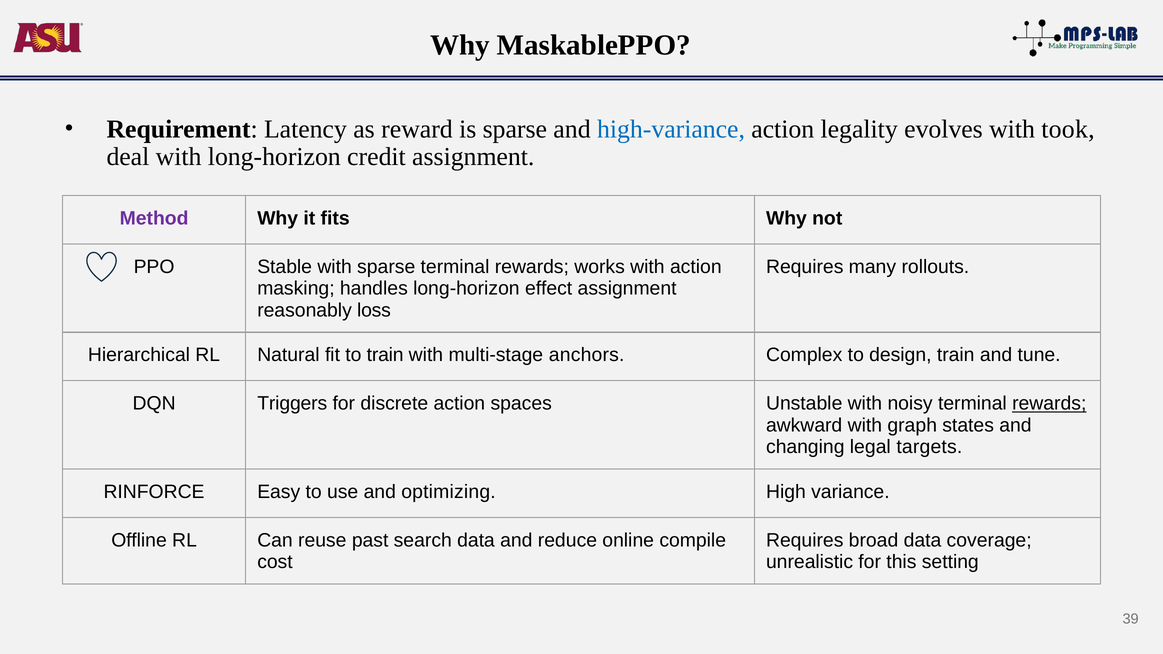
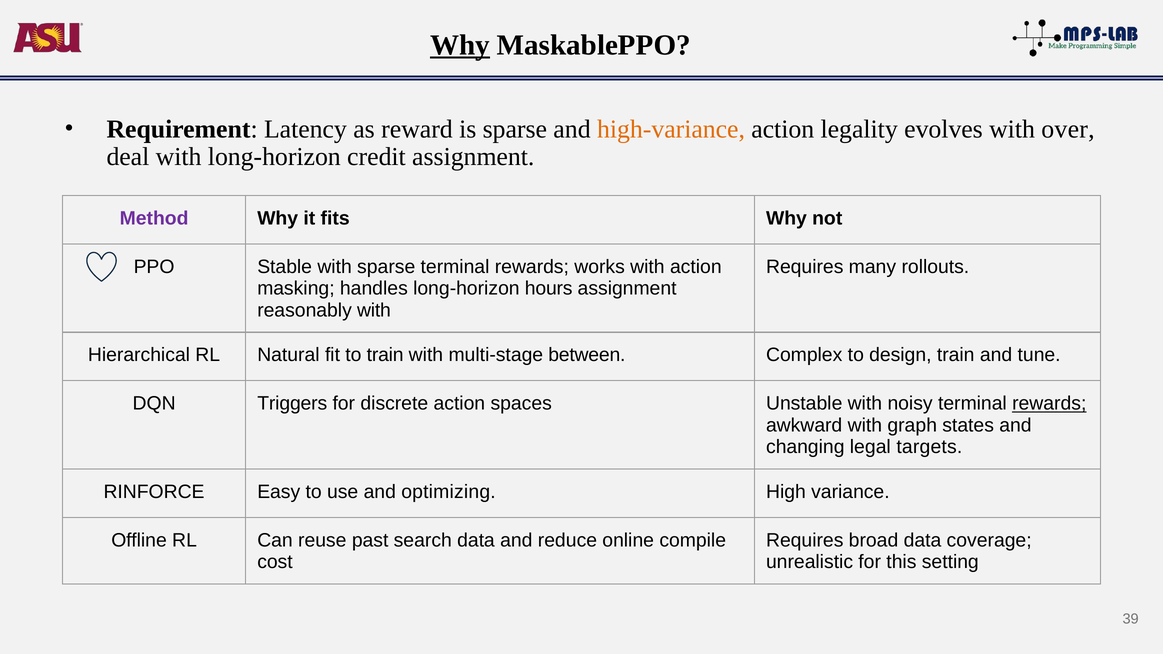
Why underline: none -> present (460, 45)
high-variance colour: blue -> orange (671, 129)
took: took -> over (1068, 129)
effect: effect -> hours (549, 289)
reasonably loss: loss -> with (374, 310)
anchors: anchors -> between (587, 355)
